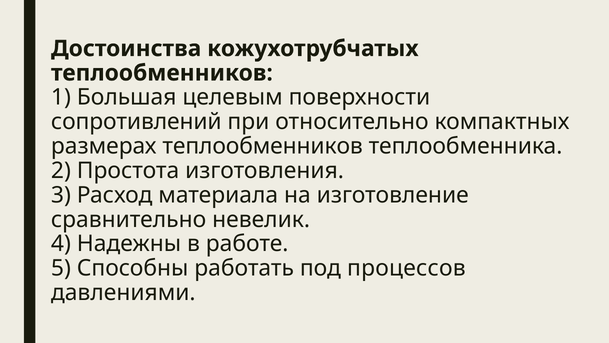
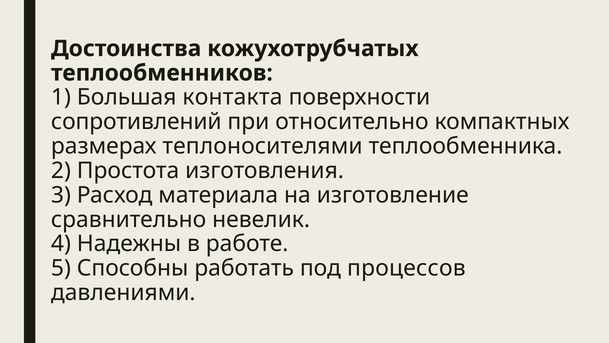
целевым: целевым -> контакта (232, 97)
размерах теплообменников: теплообменников -> теплоносителями (263, 146)
